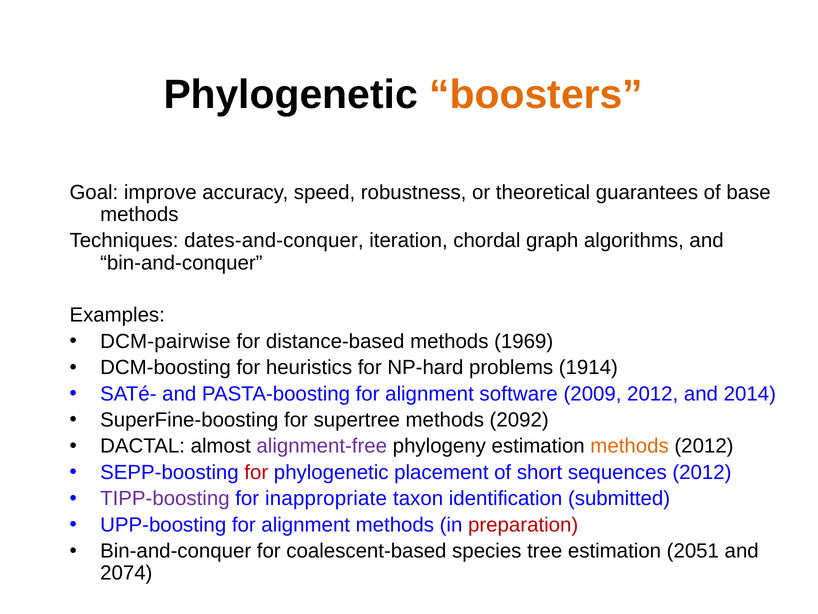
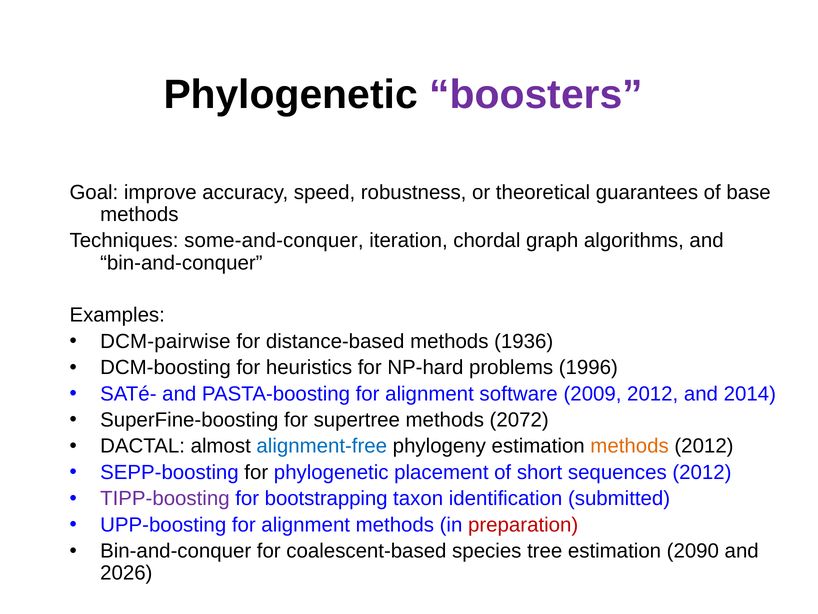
boosters colour: orange -> purple (536, 95)
dates-and-conquer: dates-and-conquer -> some-and-conquer (274, 241)
1969: 1969 -> 1936 (524, 341)
1914: 1914 -> 1996 (588, 367)
2092: 2092 -> 2072 (519, 420)
alignment-free colour: purple -> blue (322, 446)
for colour: red -> black (256, 472)
inappropriate: inappropriate -> bootstrapping (326, 498)
2051: 2051 -> 2090 (693, 551)
2074: 2074 -> 2026 (126, 573)
